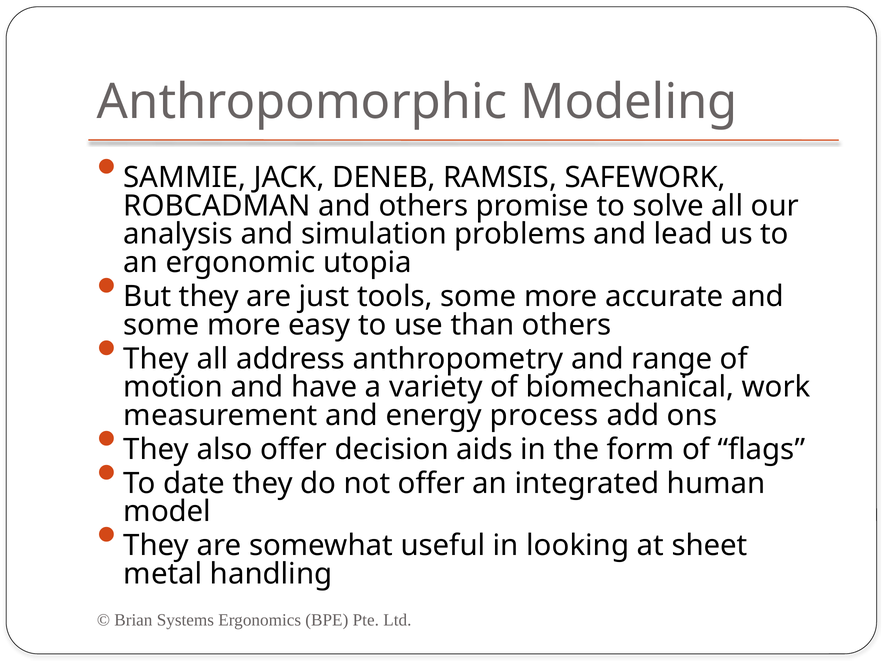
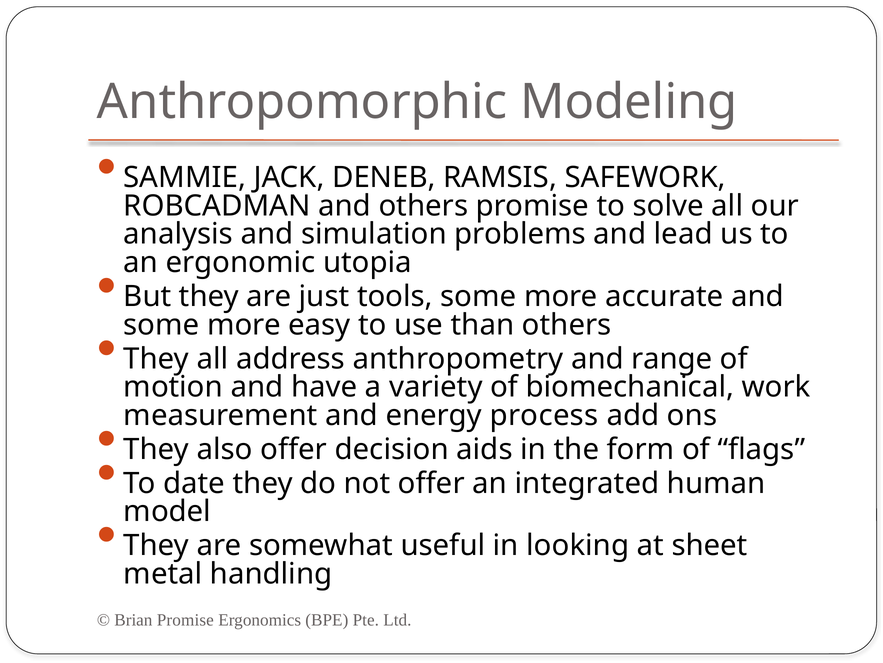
Brian Systems: Systems -> Promise (185, 619)
